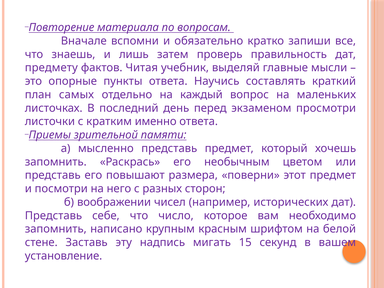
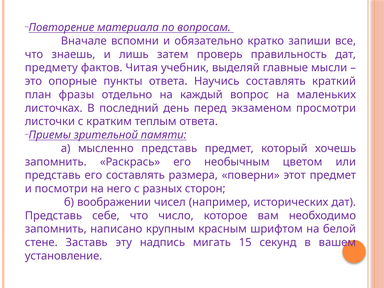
самых: самых -> фразы (76, 95)
именно: именно -> теплым (156, 122)
его повышают: повышают -> составлять (135, 175)
